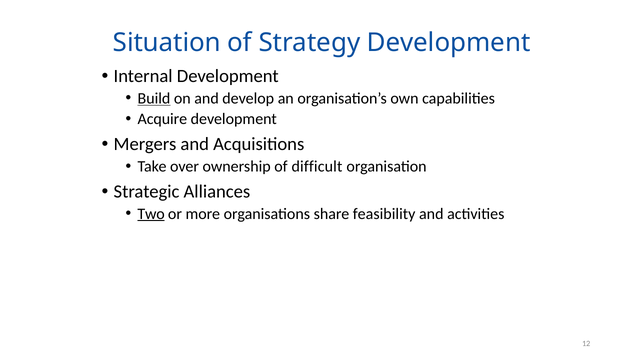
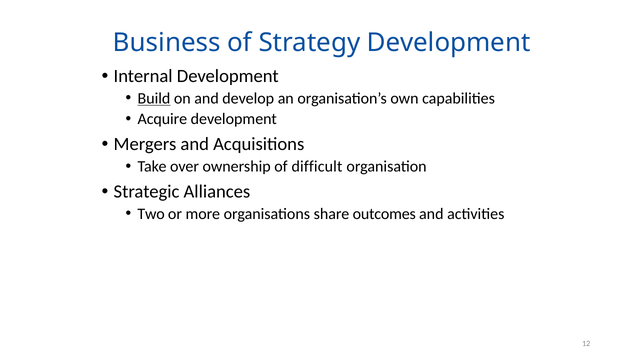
Situation: Situation -> Business (167, 43)
Two underline: present -> none (151, 213)
feasibility: feasibility -> outcomes (384, 213)
